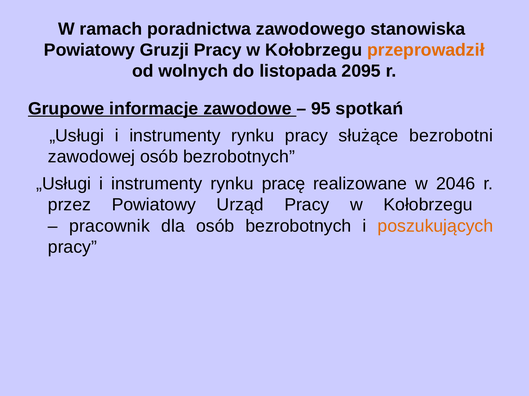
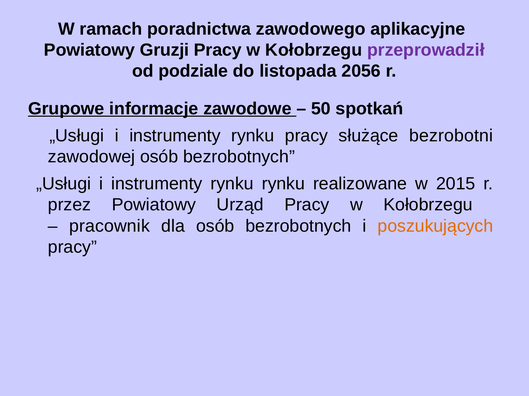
stanowiska: stanowiska -> aplikacyjne (418, 29)
przeprowadził colour: orange -> purple (426, 50)
wolnych: wolnych -> podziale (193, 71)
2095: 2095 -> 2056 (361, 71)
95: 95 -> 50 (321, 109)
rynku pracę: pracę -> rynku (283, 184)
2046: 2046 -> 2015 (456, 184)
